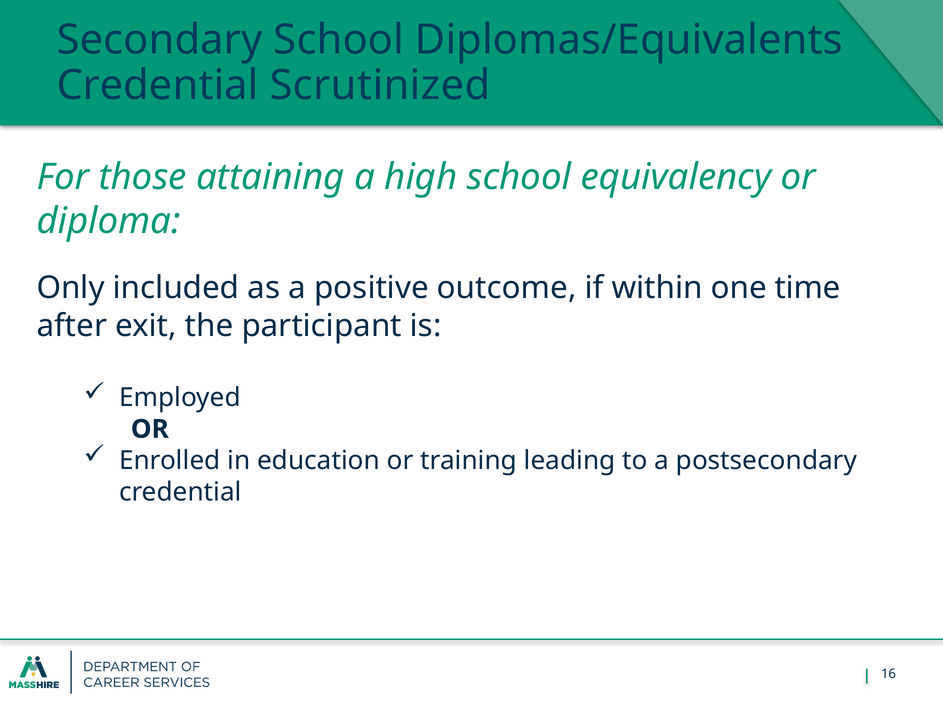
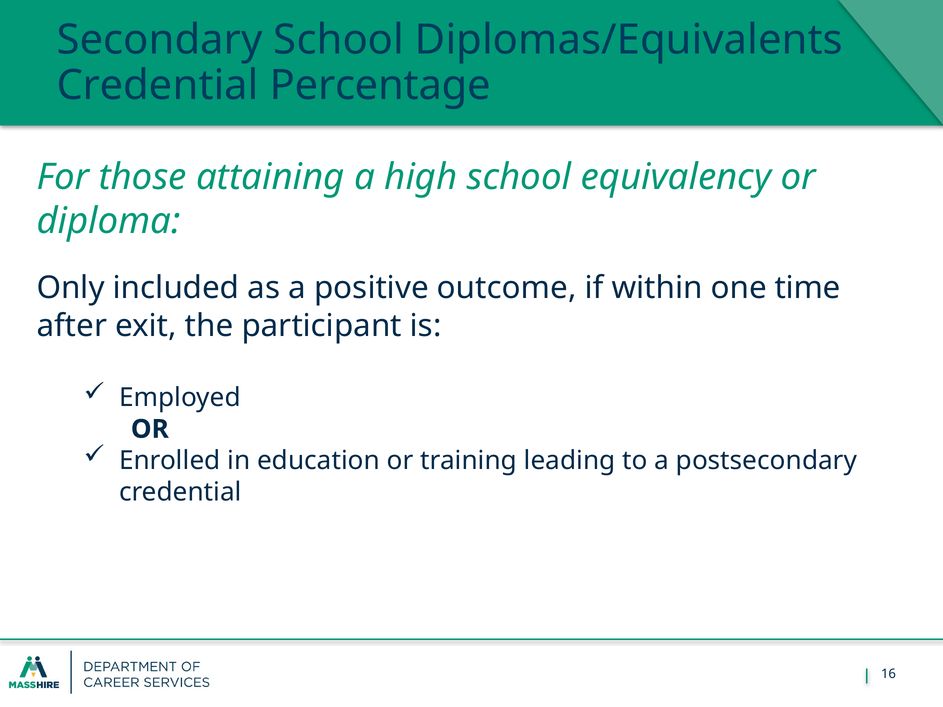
Scrutinized: Scrutinized -> Percentage (380, 85)
